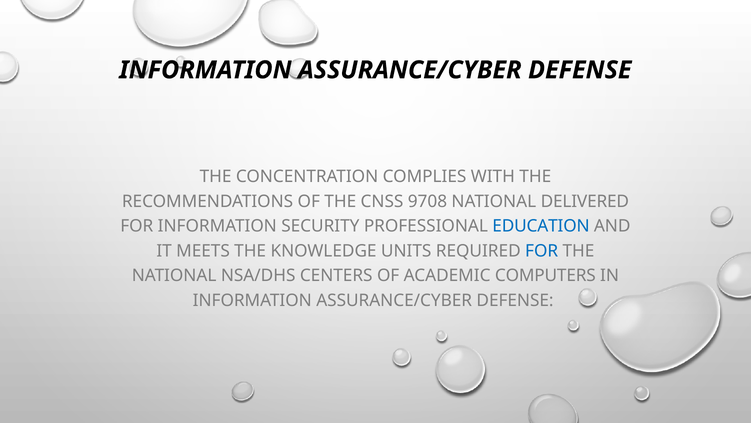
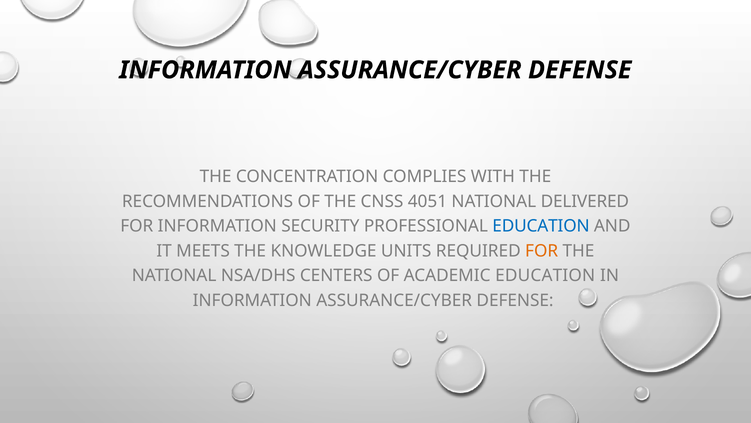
9708: 9708 -> 4051 (427, 201)
FOR colour: blue -> orange (542, 251)
ACADEMIC COMPUTERS: COMPUTERS -> EDUCATION (545, 275)
